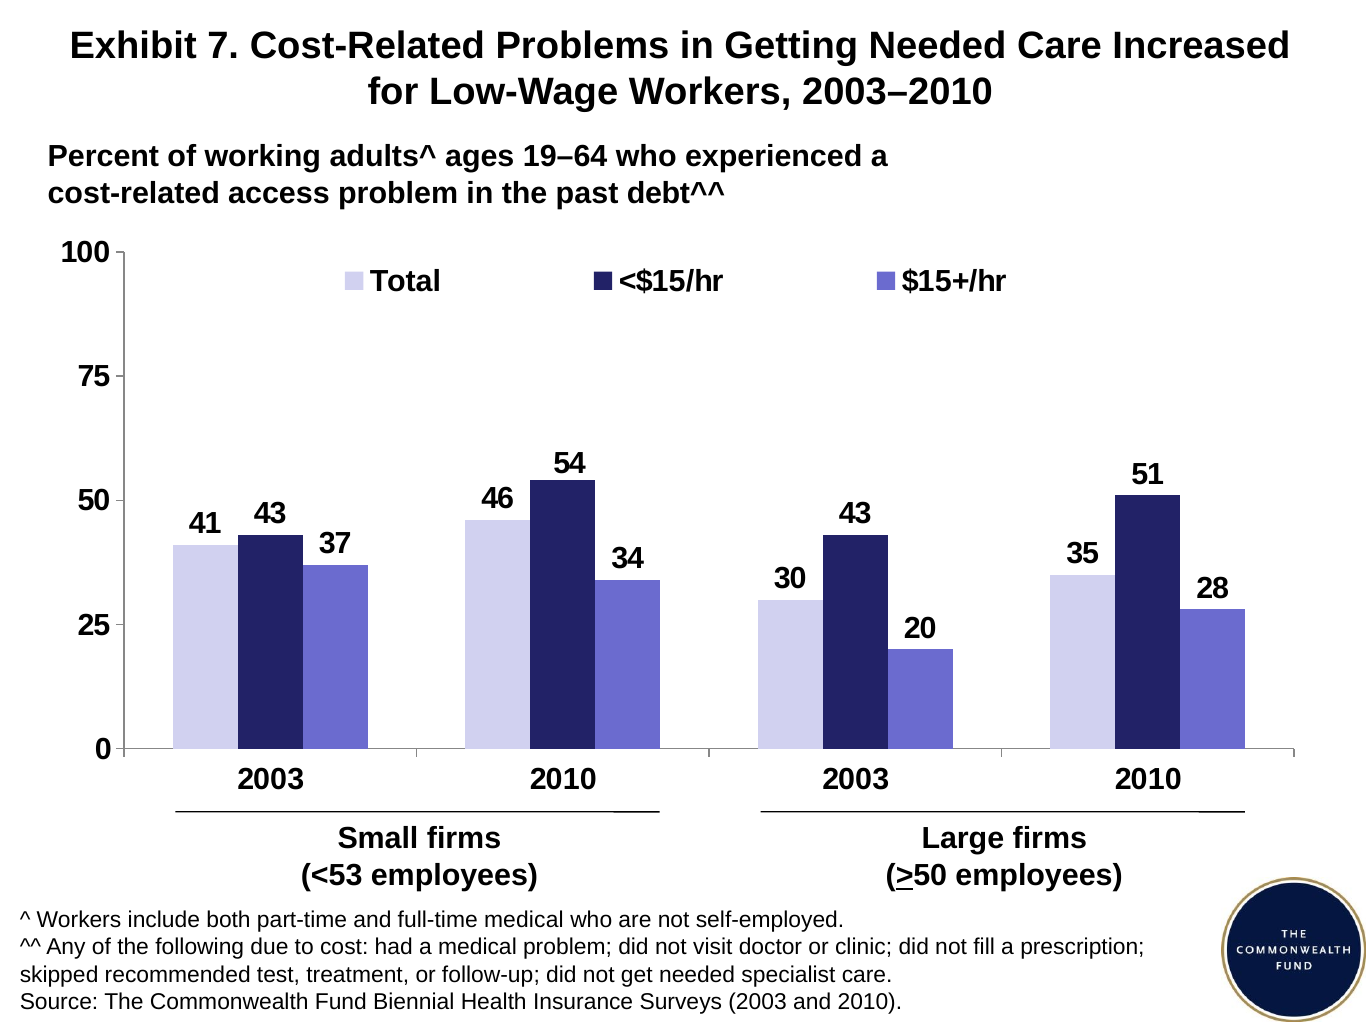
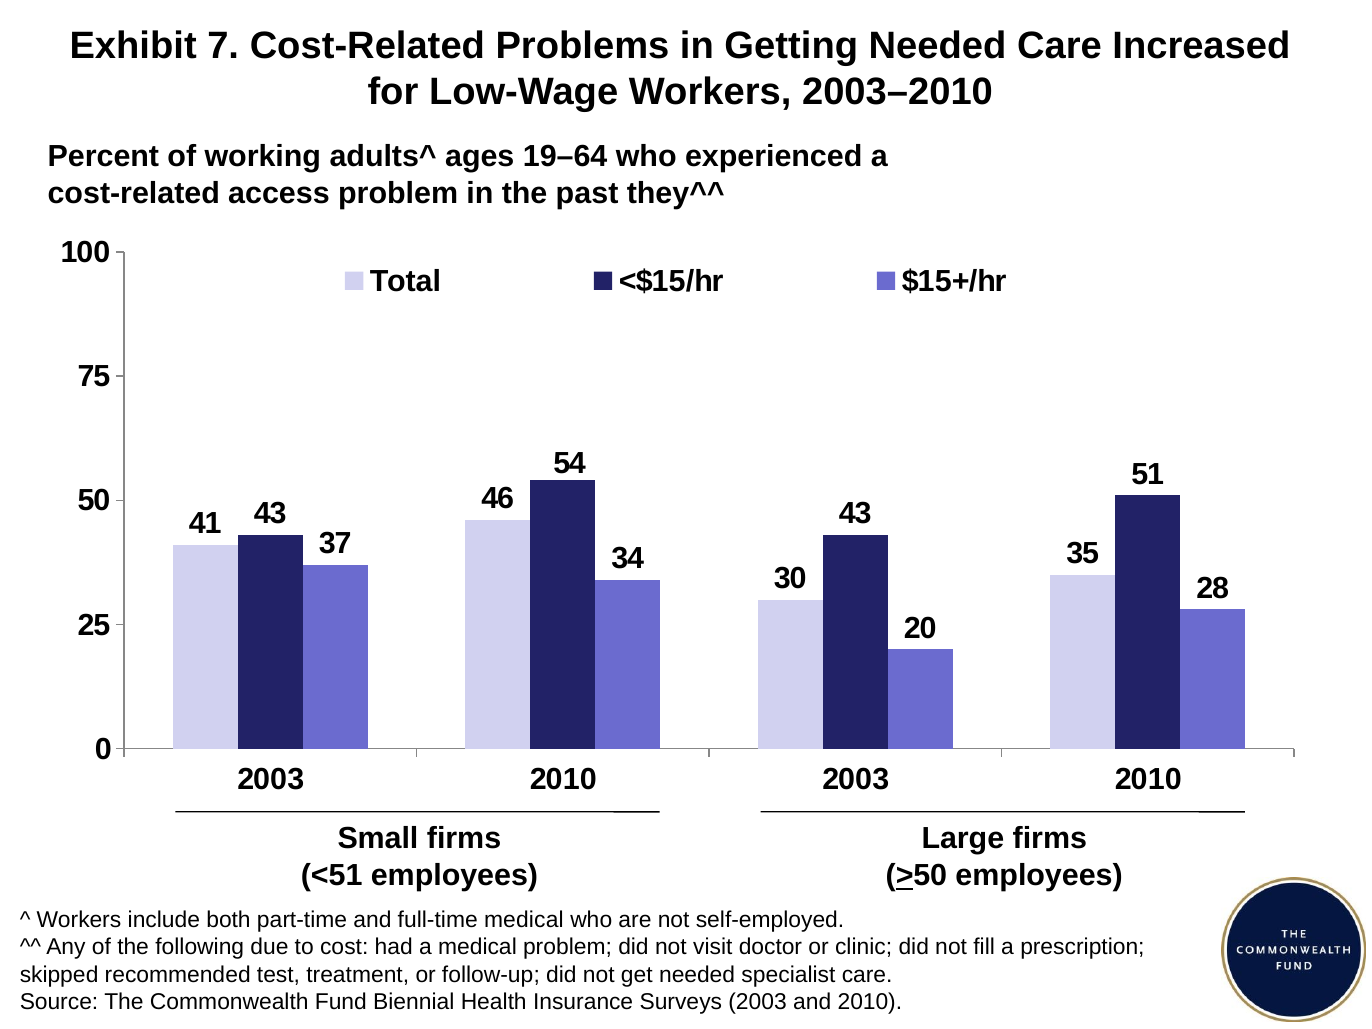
debt^^: debt^^ -> they^^ (676, 193)
<53: <53 -> <51 (332, 875)
